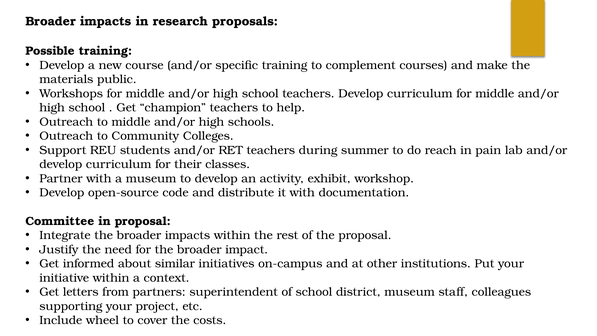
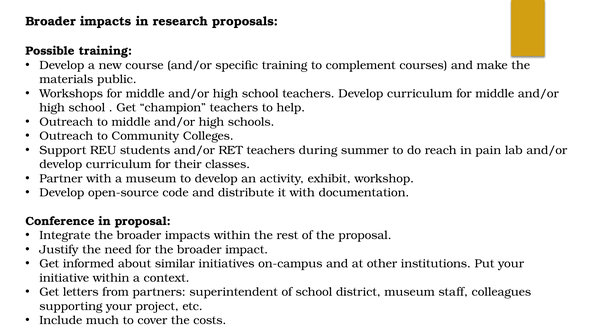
Committee: Committee -> Conference (60, 221)
wheel: wheel -> much (102, 320)
